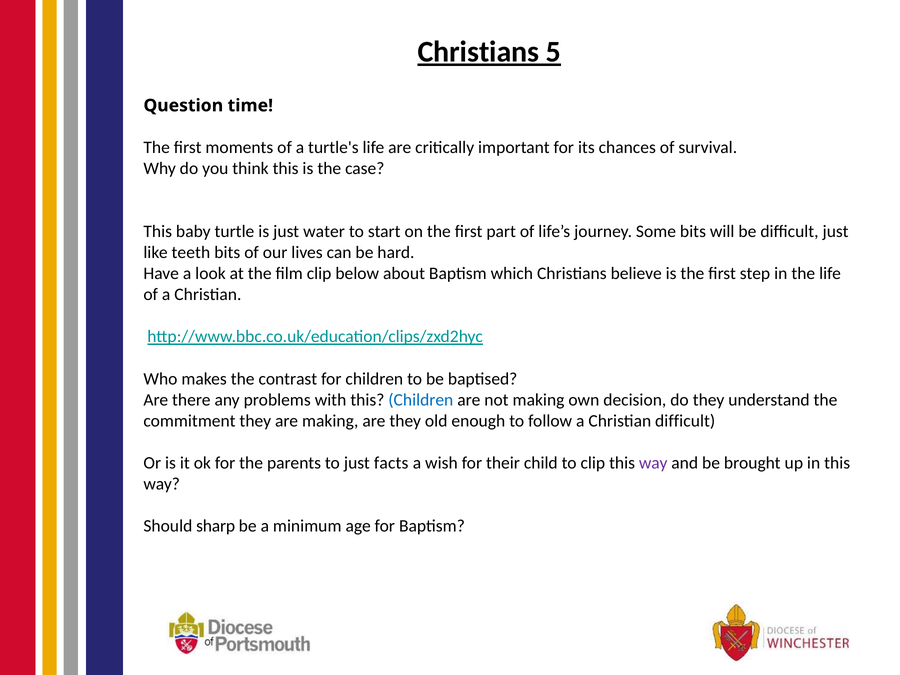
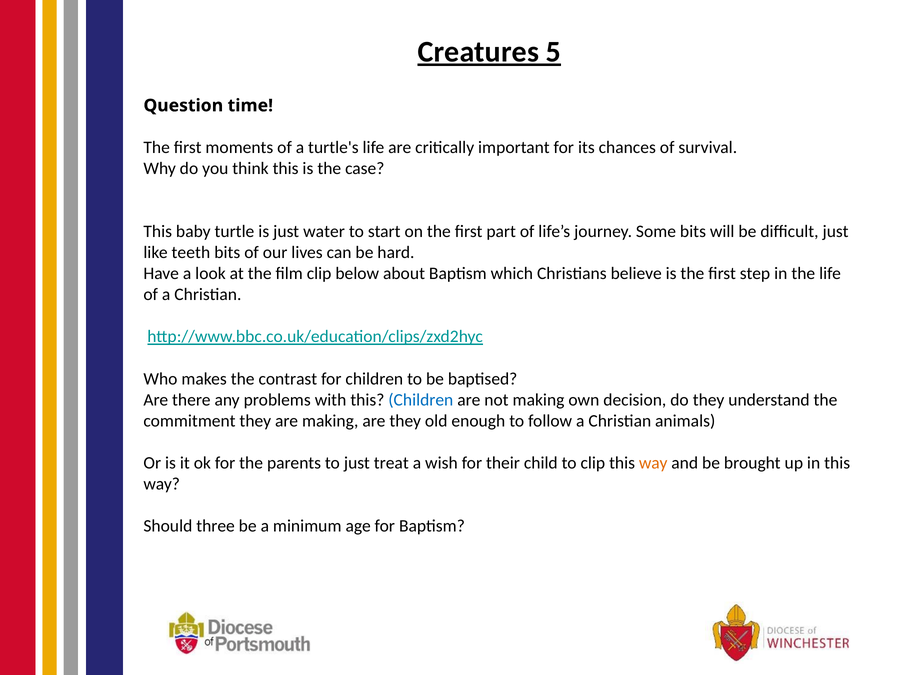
Christians: Christians -> Creatures (478, 52)
Christian difficult: difficult -> animals (685, 421)
facts: facts -> treat (391, 463)
way colour: purple -> orange (653, 463)
sharp: sharp -> three (216, 526)
